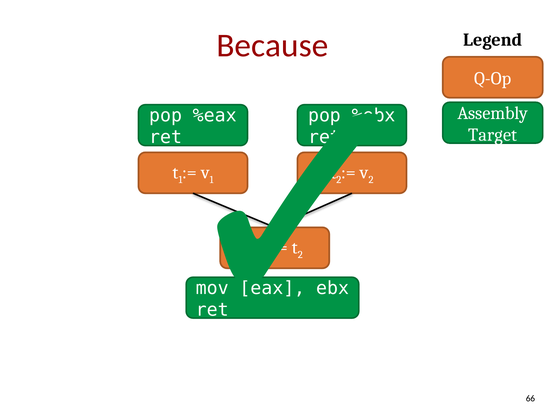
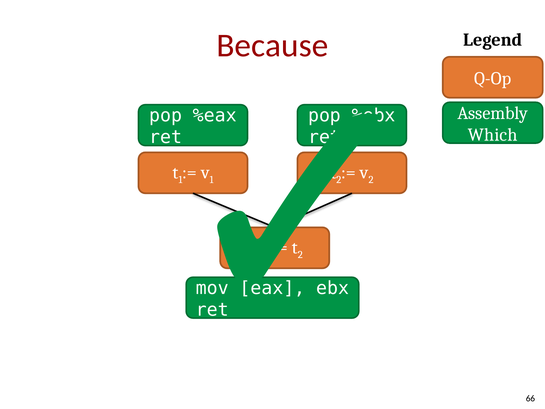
Target: Target -> Which (493, 135)
